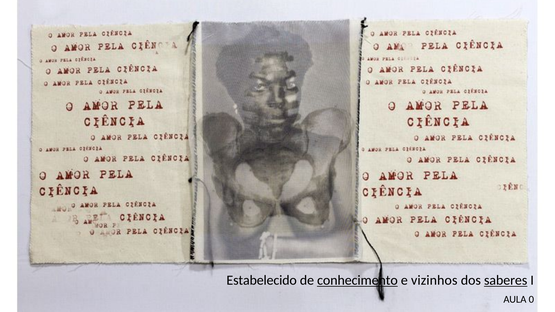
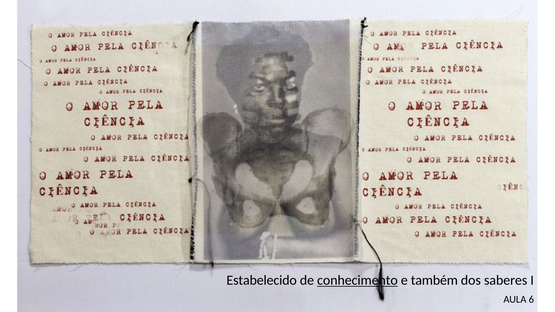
vizinhos: vizinhos -> também (434, 281)
saberes underline: present -> none (506, 281)
0: 0 -> 6 (531, 299)
